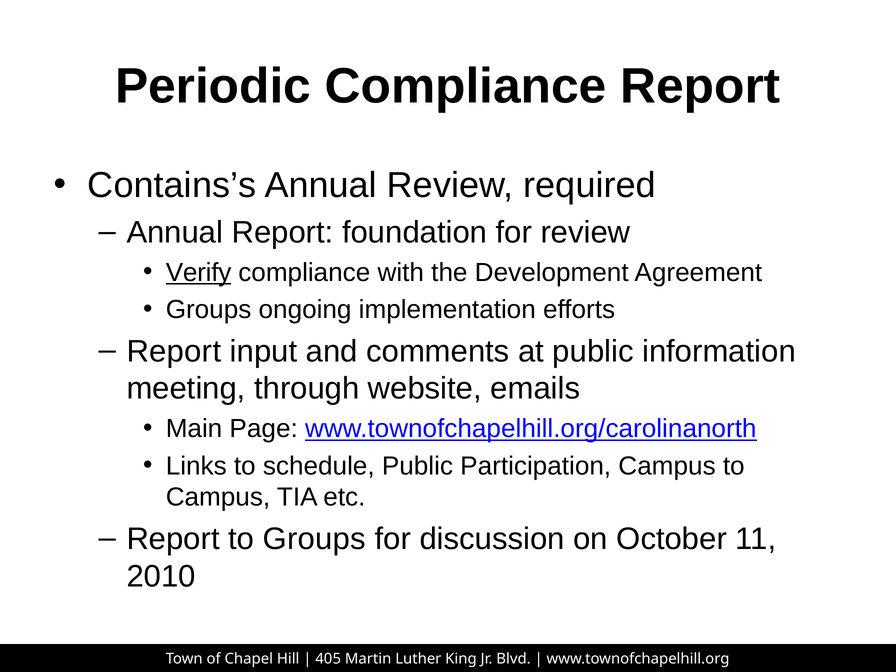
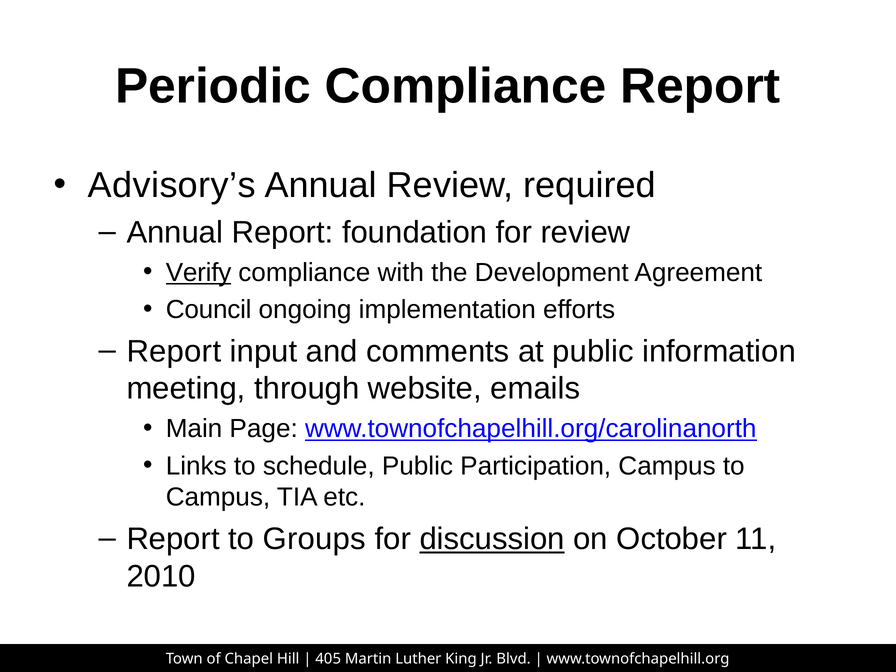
Contains’s: Contains’s -> Advisory’s (172, 185)
Groups: Groups -> Council (209, 310)
discussion underline: none -> present (492, 539)
